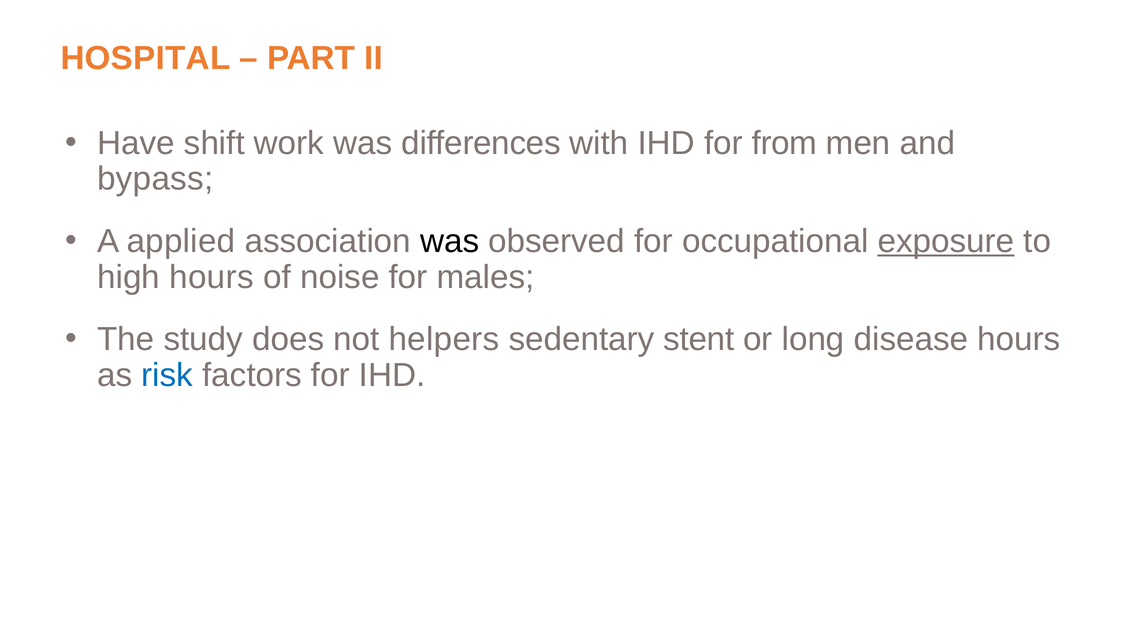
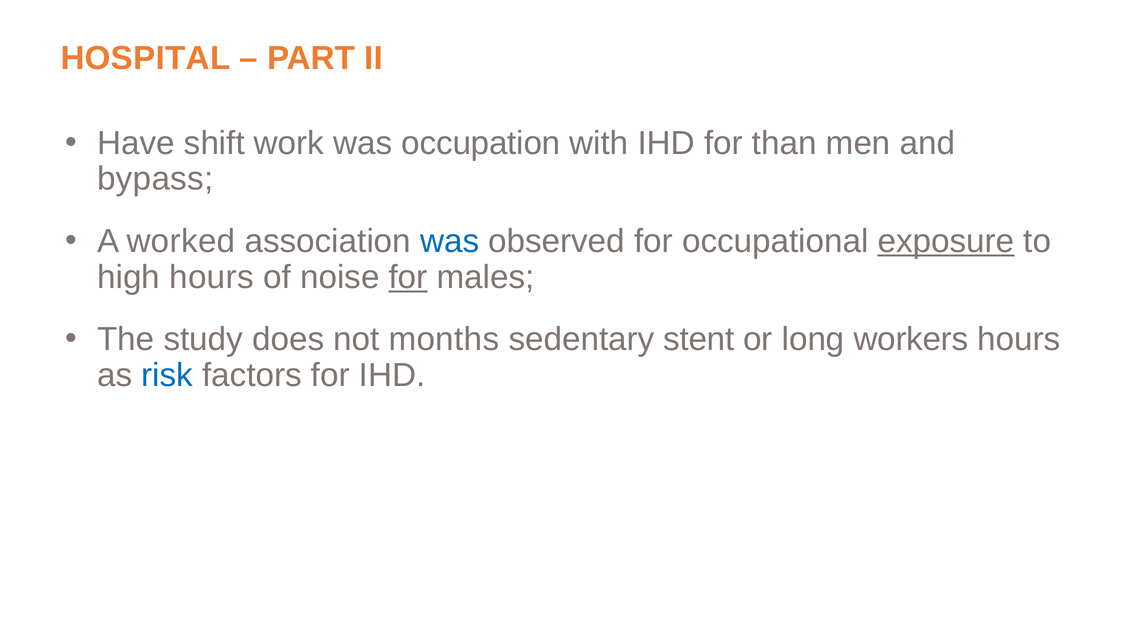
differences: differences -> occupation (481, 143)
from: from -> than (784, 143)
applied: applied -> worked (181, 241)
was colour: black -> blue (450, 241)
for underline: none -> present (408, 277)
helpers: helpers -> months (444, 339)
disease: disease -> workers (911, 339)
